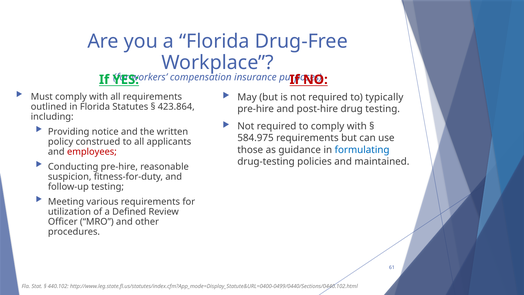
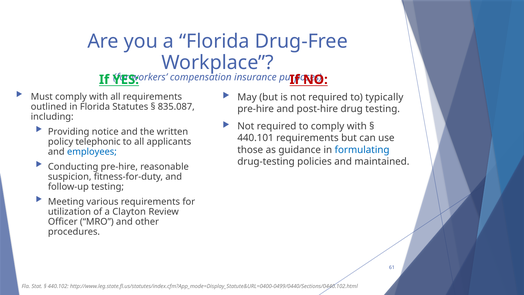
423.864: 423.864 -> 835.087 (176, 107)
584.975: 584.975 -> 440.101 (256, 138)
construed: construed -> telephonic (98, 142)
employees colour: red -> blue (92, 152)
Defined: Defined -> Clayton (129, 212)
